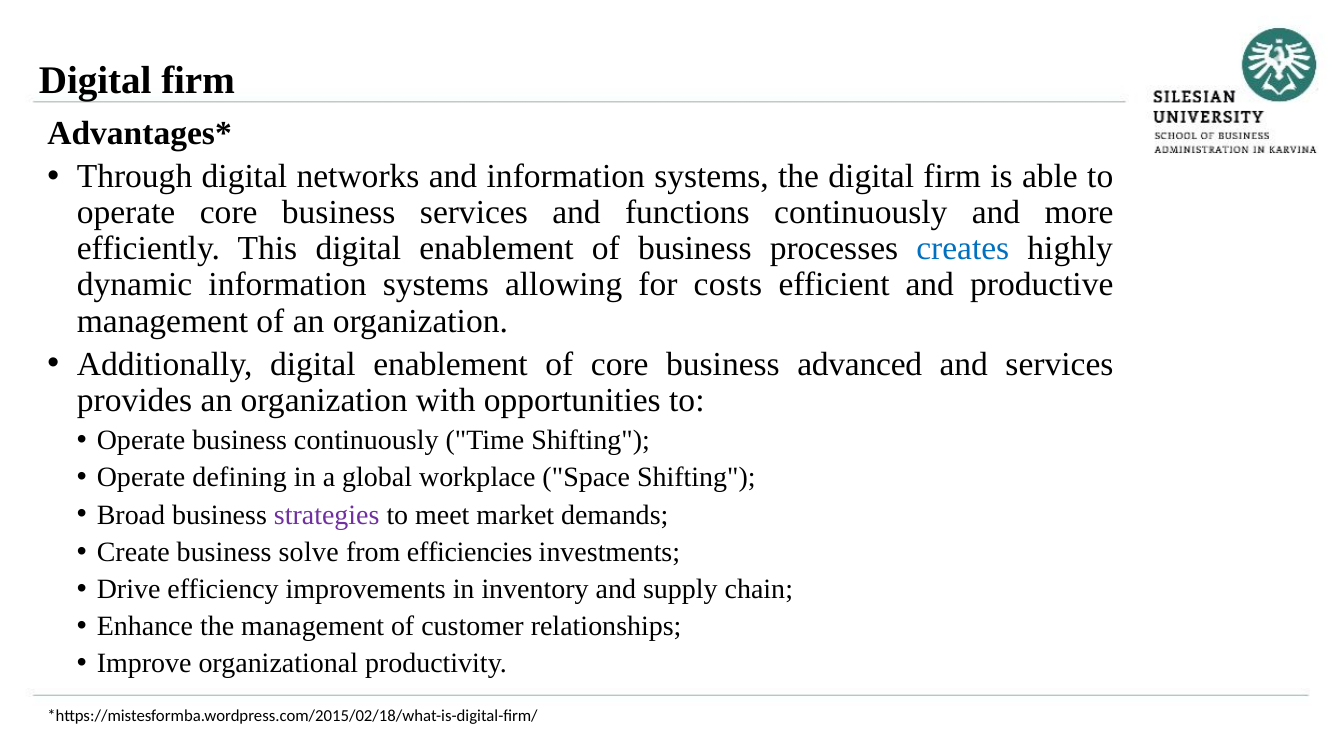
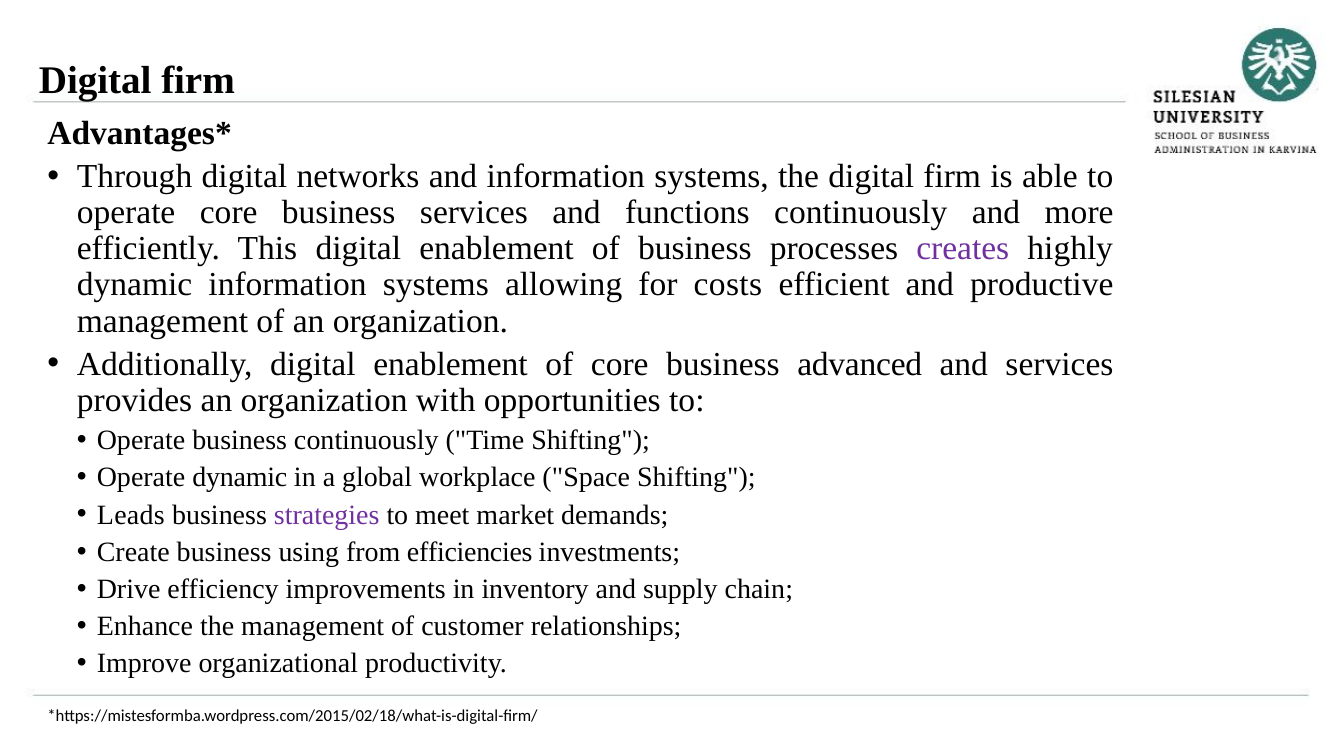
creates colour: blue -> purple (963, 249)
Operate defining: defining -> dynamic (240, 478)
Broad: Broad -> Leads (131, 515)
solve: solve -> using (309, 552)
